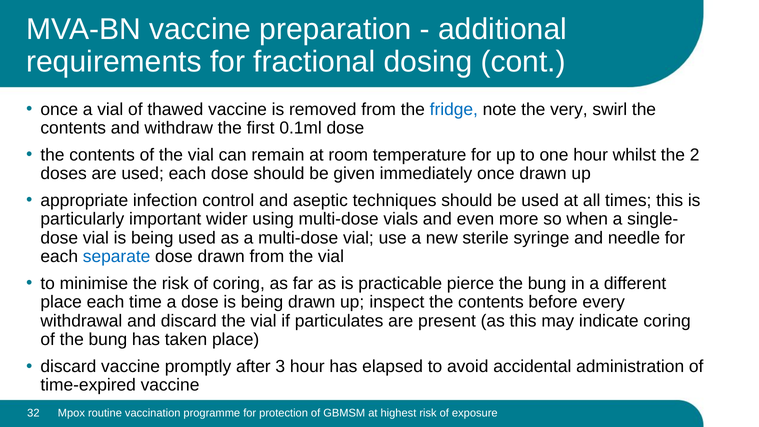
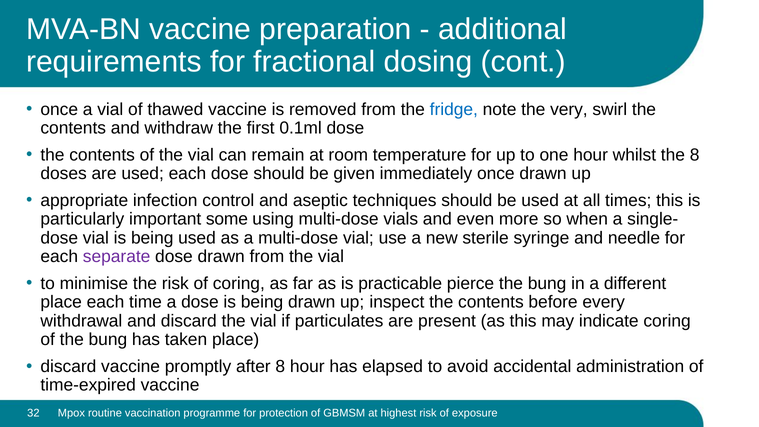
the 2: 2 -> 8 (695, 155)
wider: wider -> some (227, 219)
separate colour: blue -> purple (117, 257)
after 3: 3 -> 8 (280, 366)
